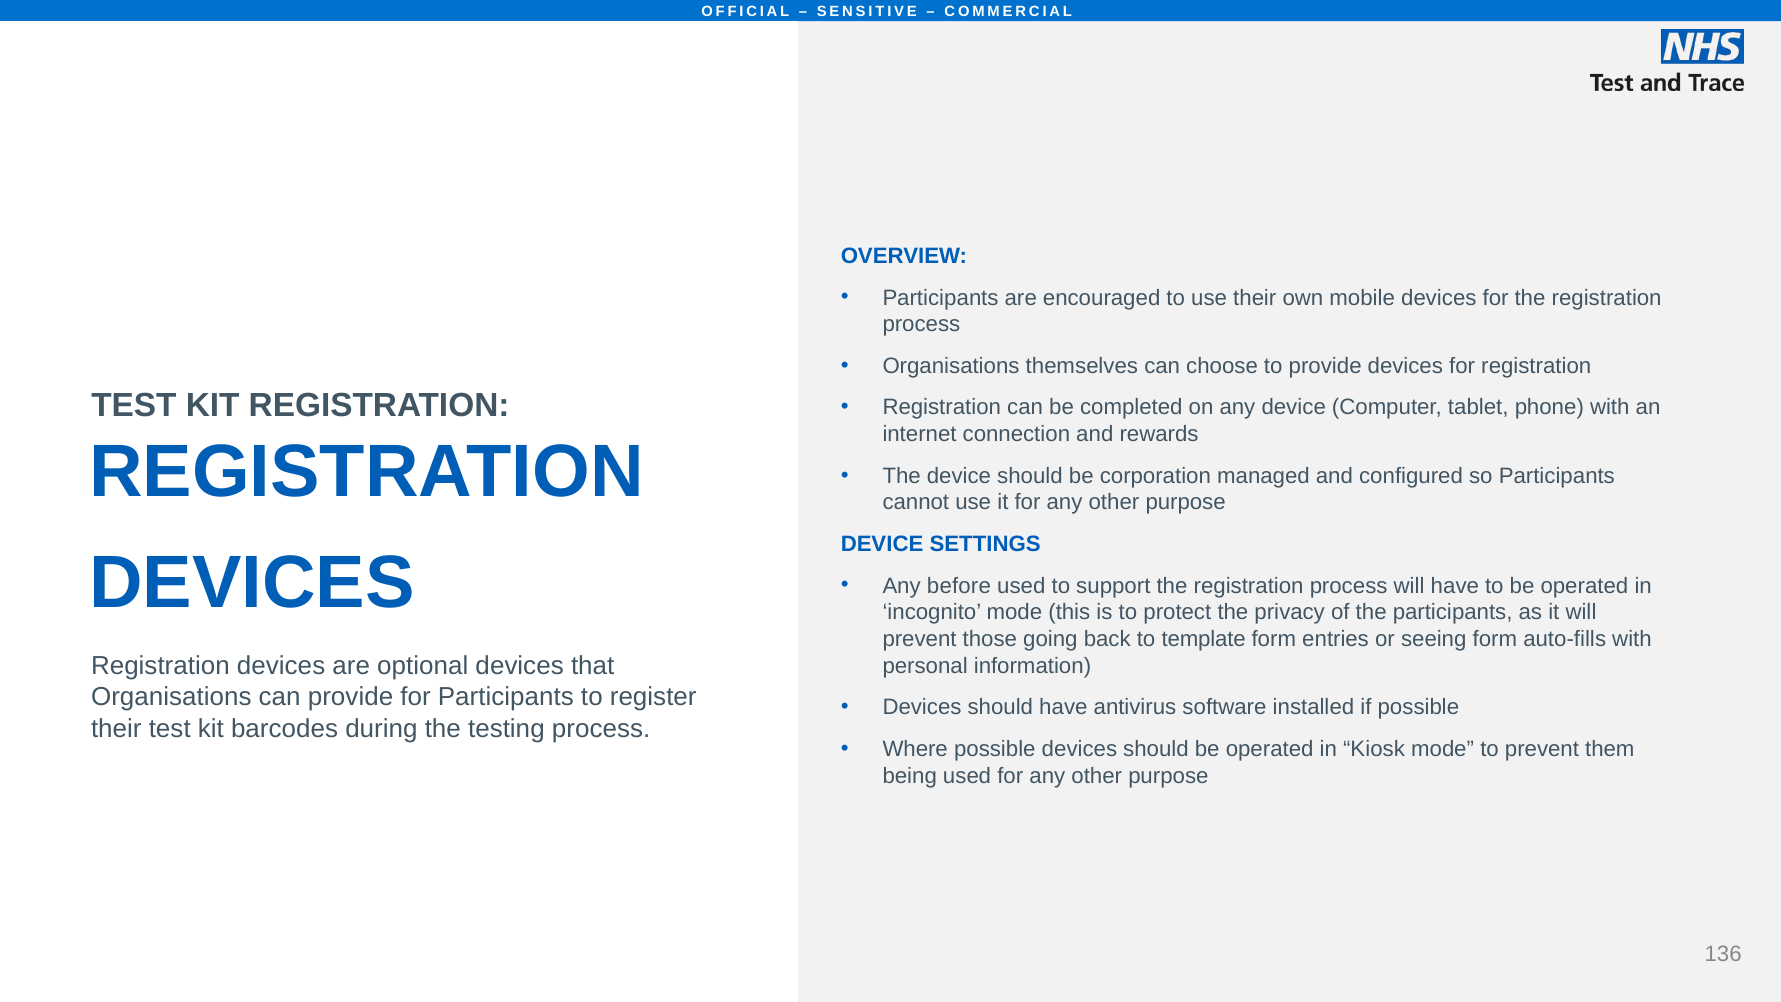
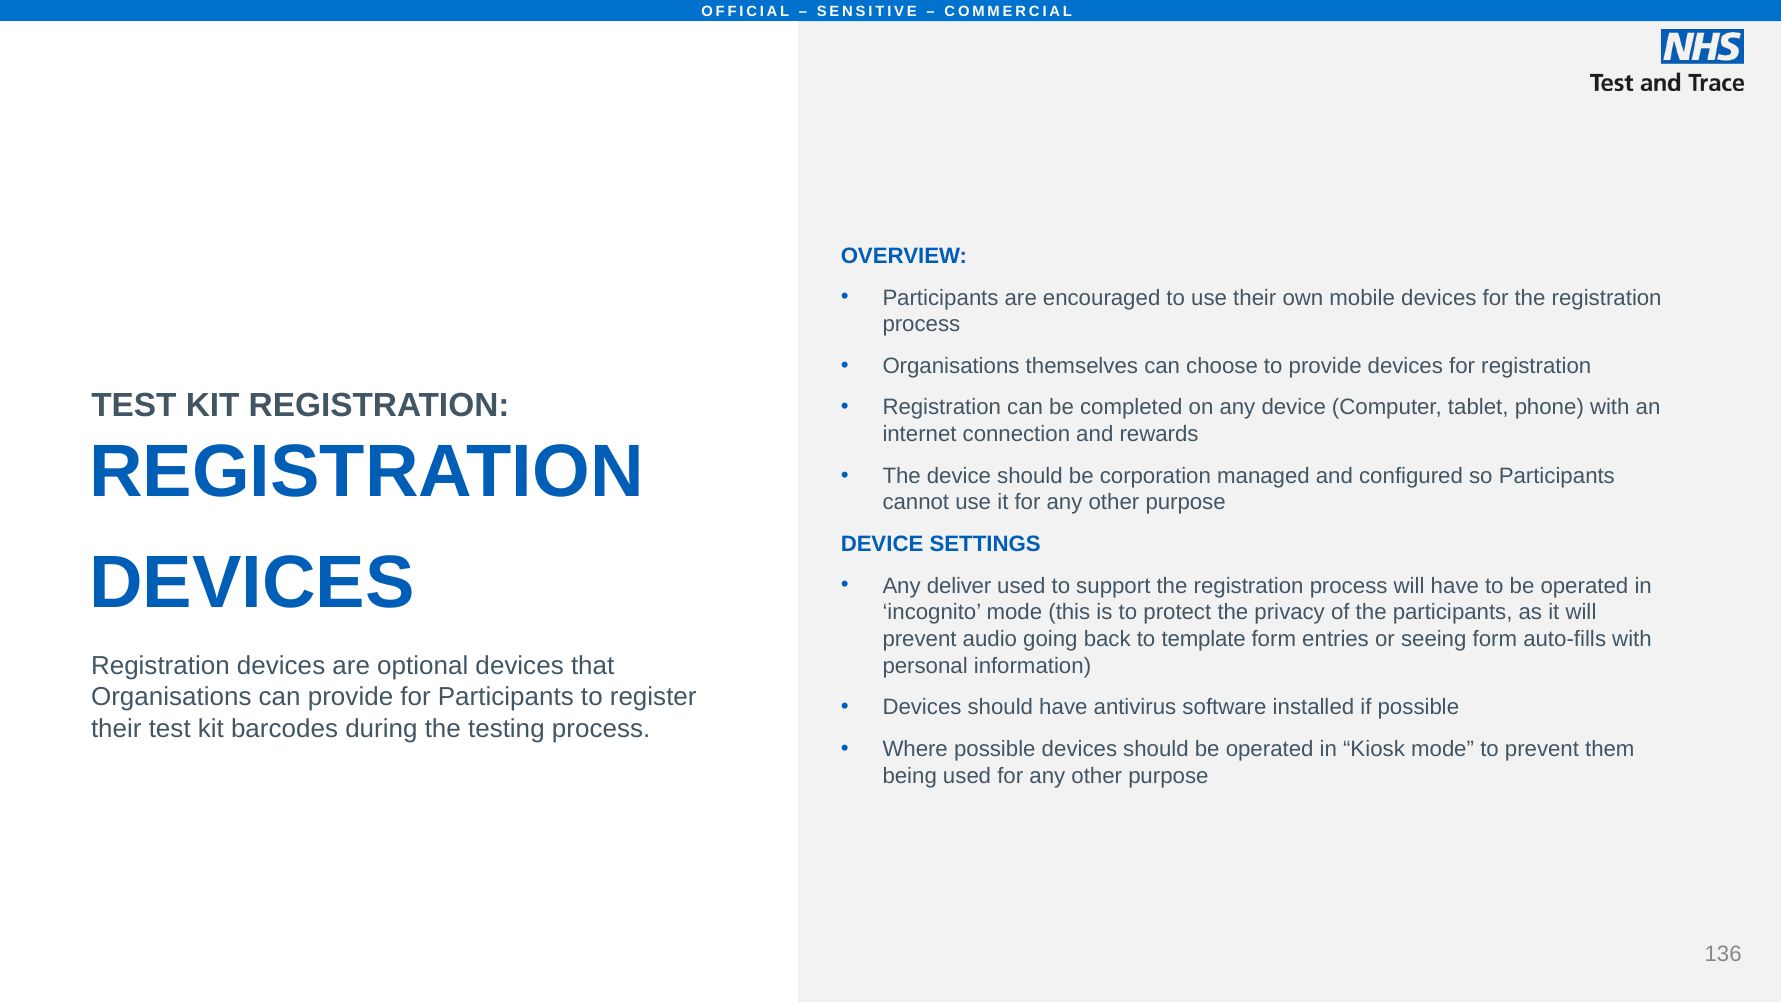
before: before -> deliver (959, 586)
those: those -> audio (990, 639)
